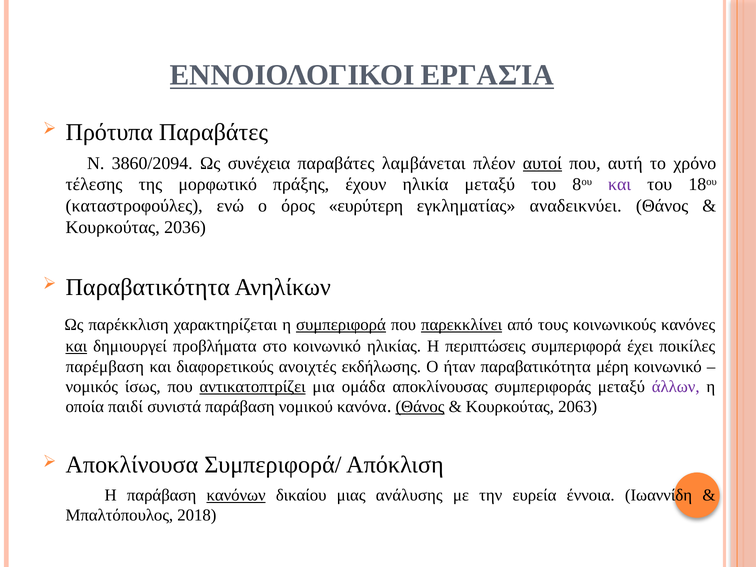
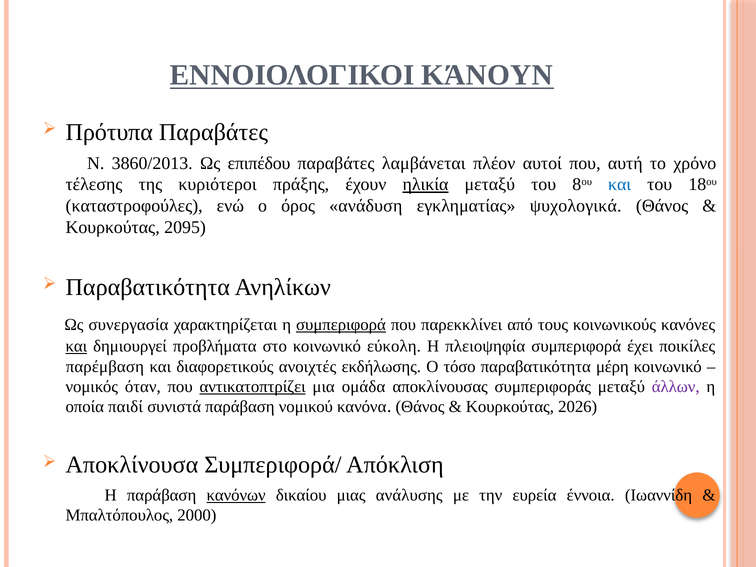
ΕΡΓΑΣΊΑ: ΕΡΓΑΣΊΑ -> ΚΆΝΟΥΝ (487, 75)
3860/2094: 3860/2094 -> 3860/2013 (152, 163)
συνέχεια: συνέχεια -> επιπέδου (259, 163)
αυτοί underline: present -> none (542, 163)
μορφωτικό: μορφωτικό -> κυριότεροι (218, 185)
ηλικία underline: none -> present (425, 185)
και colour: purple -> blue (620, 185)
ευρύτερη: ευρύτερη -> ανάδυση (366, 206)
αναδεικνύει: αναδεικνύει -> ψυχολογικά (576, 206)
2036: 2036 -> 2095 (185, 227)
παρέκκλιση: παρέκκλιση -> συνεργασία (128, 325)
παρεκκλίνει underline: present -> none (462, 325)
ηλικίας: ηλικίας -> εύκολη (394, 346)
περιπτώσεις: περιπτώσεις -> πλειοψηφία (485, 346)
ήταν: ήταν -> τόσο (460, 367)
ίσως: ίσως -> όταν (143, 387)
Θάνος underline: present -> none (420, 407)
2063: 2063 -> 2026 (578, 407)
2018: 2018 -> 2000 (197, 515)
